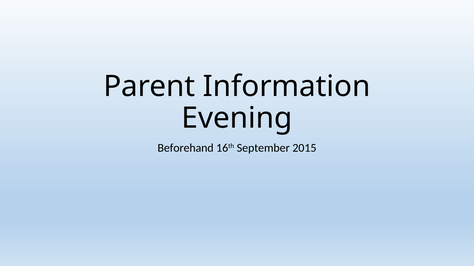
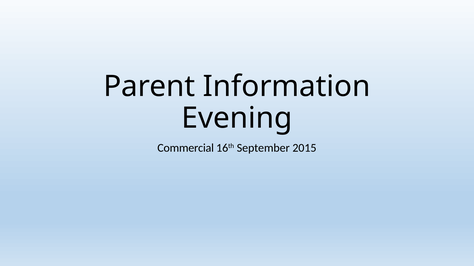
Beforehand: Beforehand -> Commercial (186, 148)
